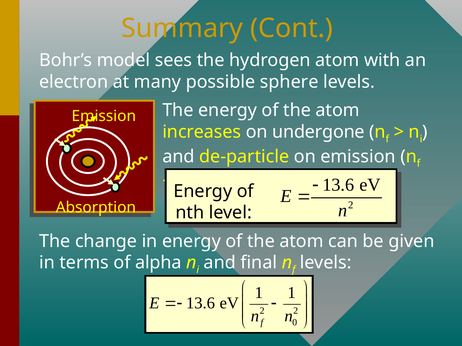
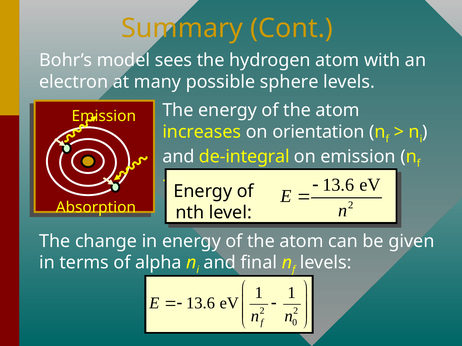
undergone: undergone -> orientation (318, 132)
de-particle: de-particle -> de-integral (244, 157)
